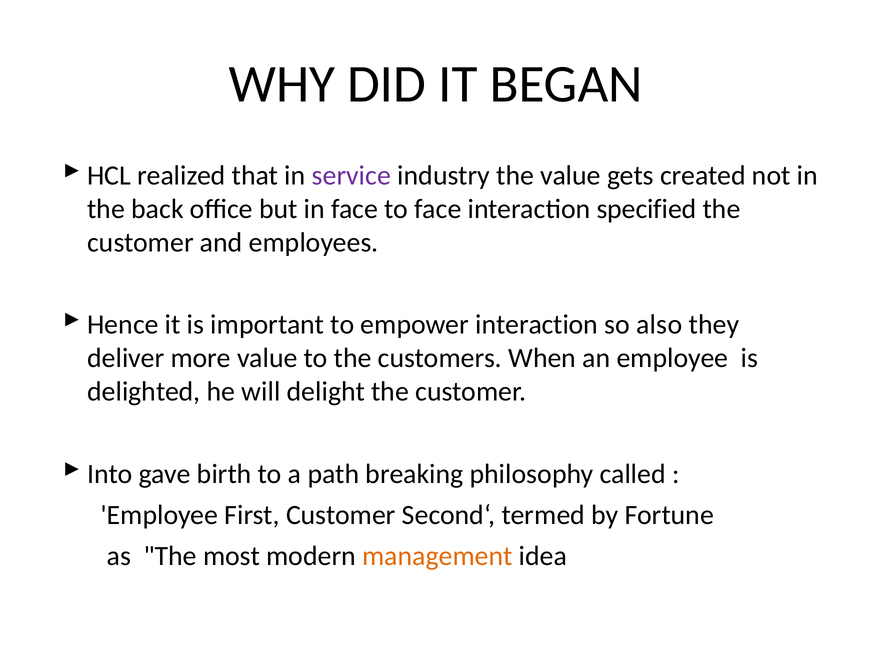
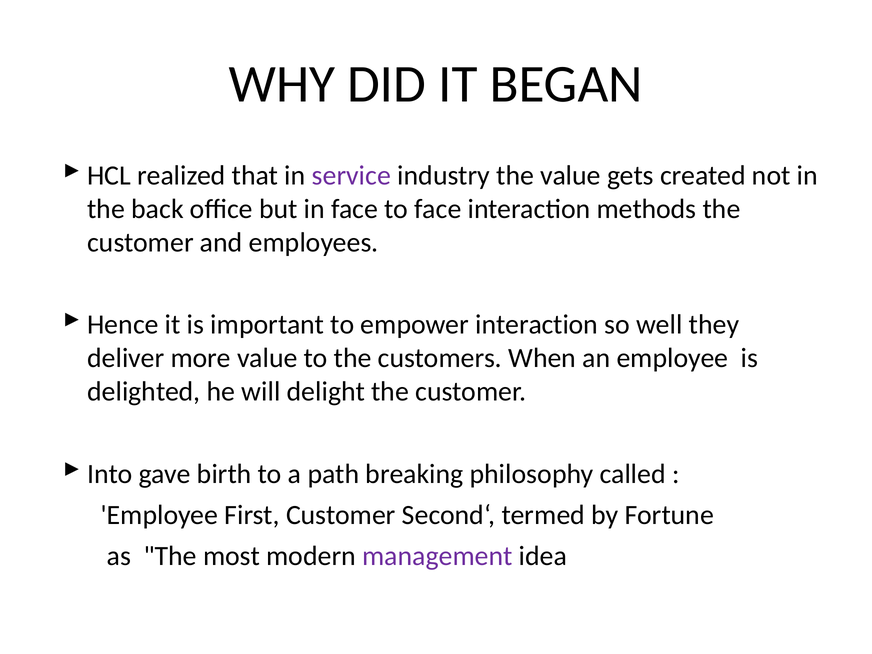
specified: specified -> methods (646, 209)
also: also -> well (659, 325)
management colour: orange -> purple (437, 556)
